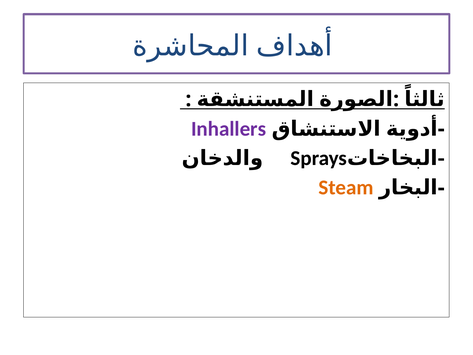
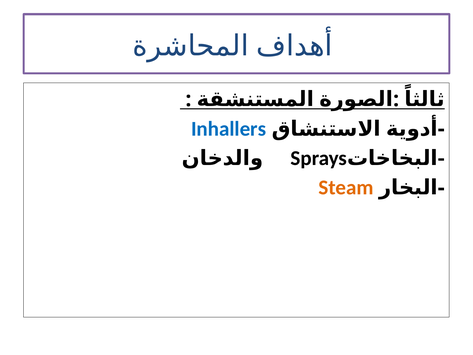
Inhallers colour: purple -> blue (229, 129)
